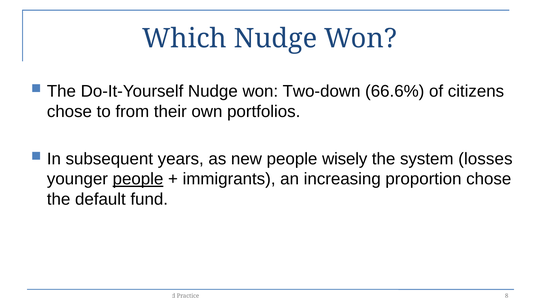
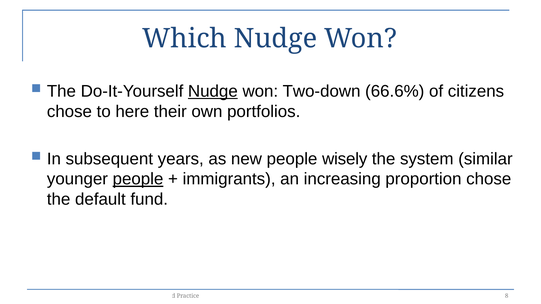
Nudge underline: none -> present (213, 91)
from: from -> here (132, 112)
losses: losses -> similar (485, 159)
